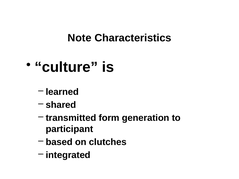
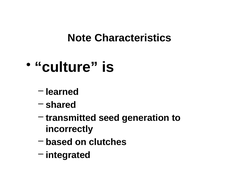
form: form -> seed (109, 118)
participant: participant -> incorrectly (69, 129)
